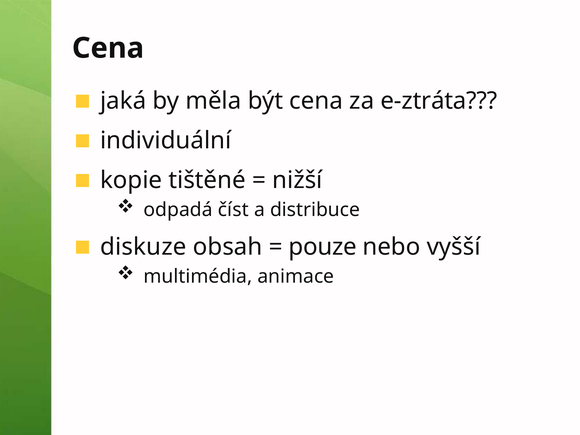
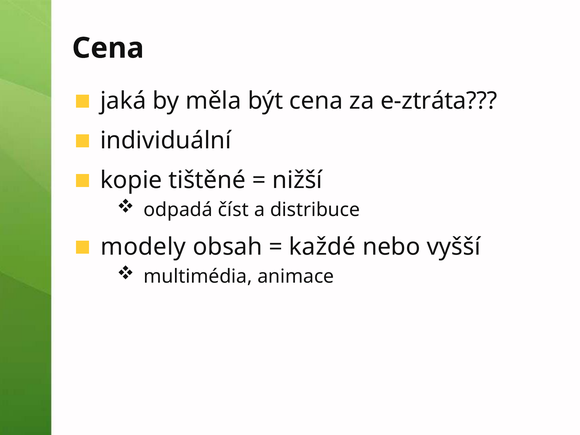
diskuze: diskuze -> modely (143, 247)
pouze: pouze -> každé (322, 247)
